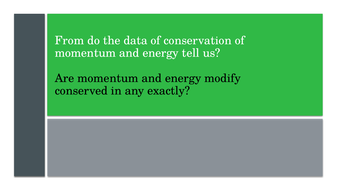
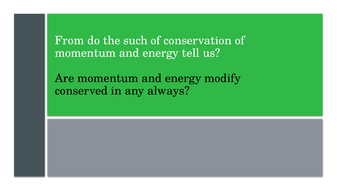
data: data -> such (136, 41)
exactly: exactly -> always (169, 91)
